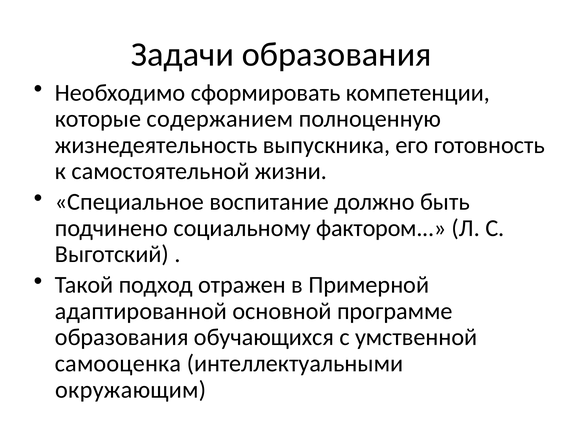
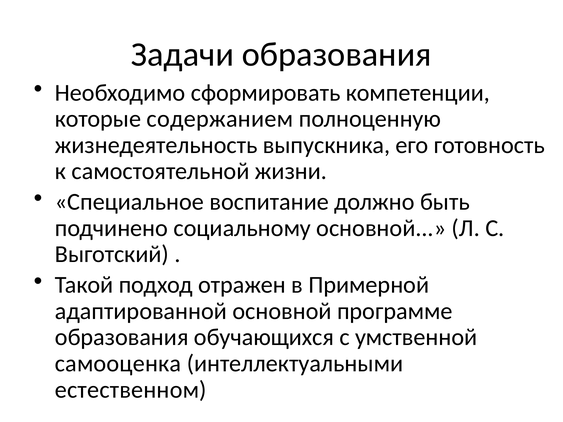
социальному фактором: фактором -> основной (381, 228)
окружающим: окружающим -> естественном (131, 390)
